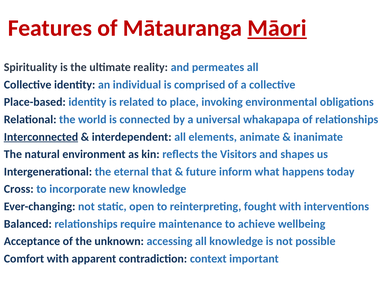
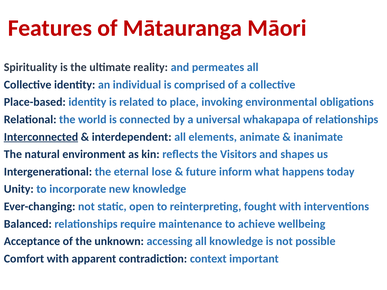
Māori underline: present -> none (277, 28)
that: that -> lose (162, 172)
Cross: Cross -> Unity (19, 189)
